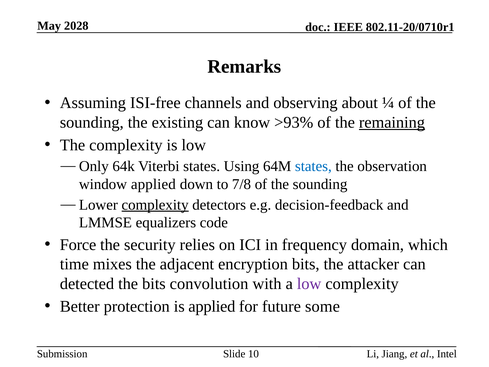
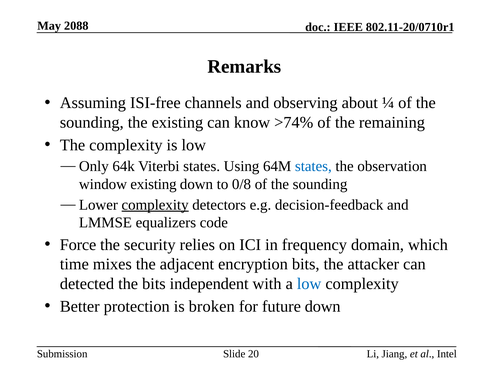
2028: 2028 -> 2088 (76, 26)
>93%: >93% -> >74% (294, 122)
remaining underline: present -> none (392, 122)
window applied: applied -> existing (153, 184)
7/8: 7/8 -> 0/8 (242, 184)
convolution: convolution -> independent (209, 284)
low colour: purple -> blue (309, 284)
is applied: applied -> broken (212, 306)
future some: some -> down (323, 306)
10: 10 -> 20 (253, 354)
